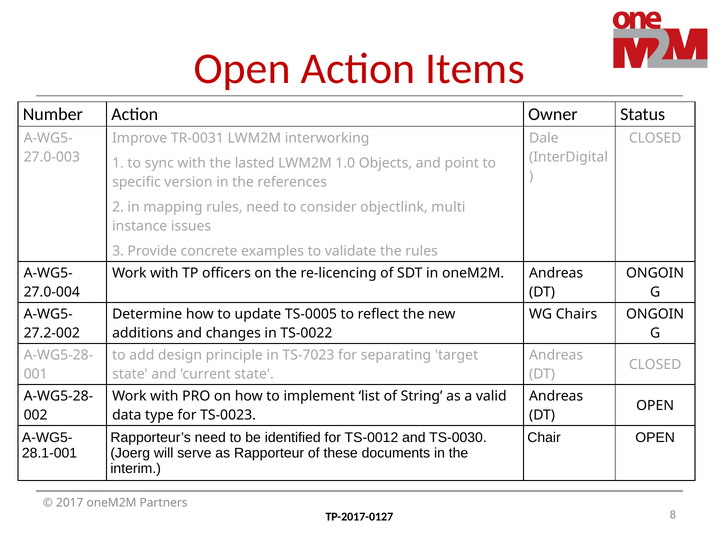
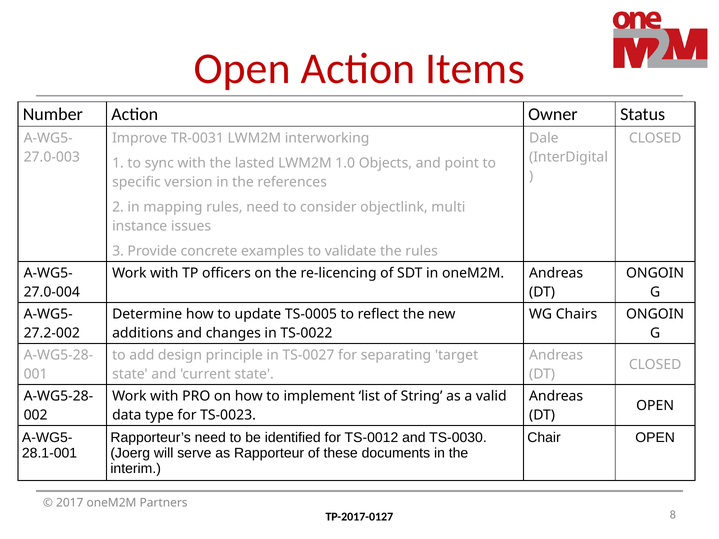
TS-7023: TS-7023 -> TS-0027 (308, 355)
